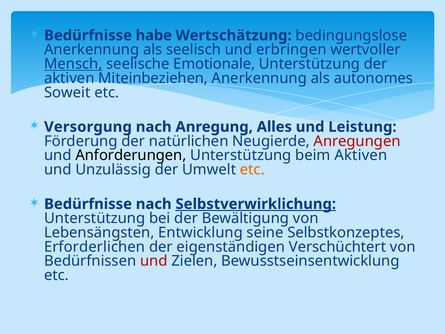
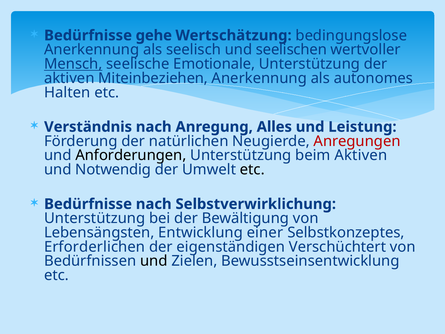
habe: habe -> gehe (154, 35)
erbringen: erbringen -> seelischen (291, 50)
Soweit: Soweit -> Halten (67, 92)
Versorgung: Versorgung -> Verständnis (88, 127)
Unzulässig: Unzulässig -> Notwendig (113, 170)
etc colour: orange -> black (252, 170)
Selbstverwirklichung underline: present -> none (256, 204)
seine: seine -> einer (265, 232)
und colour: red -> black (154, 261)
